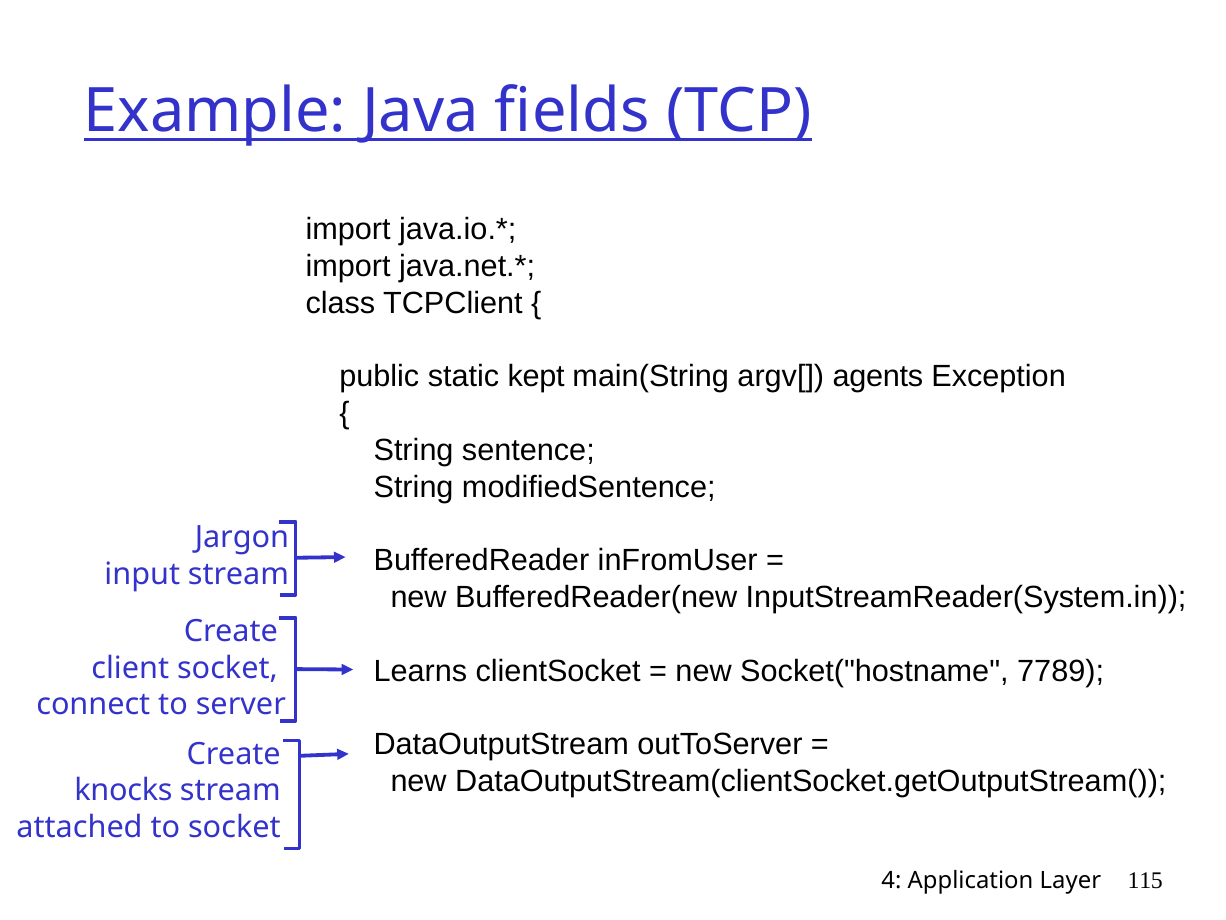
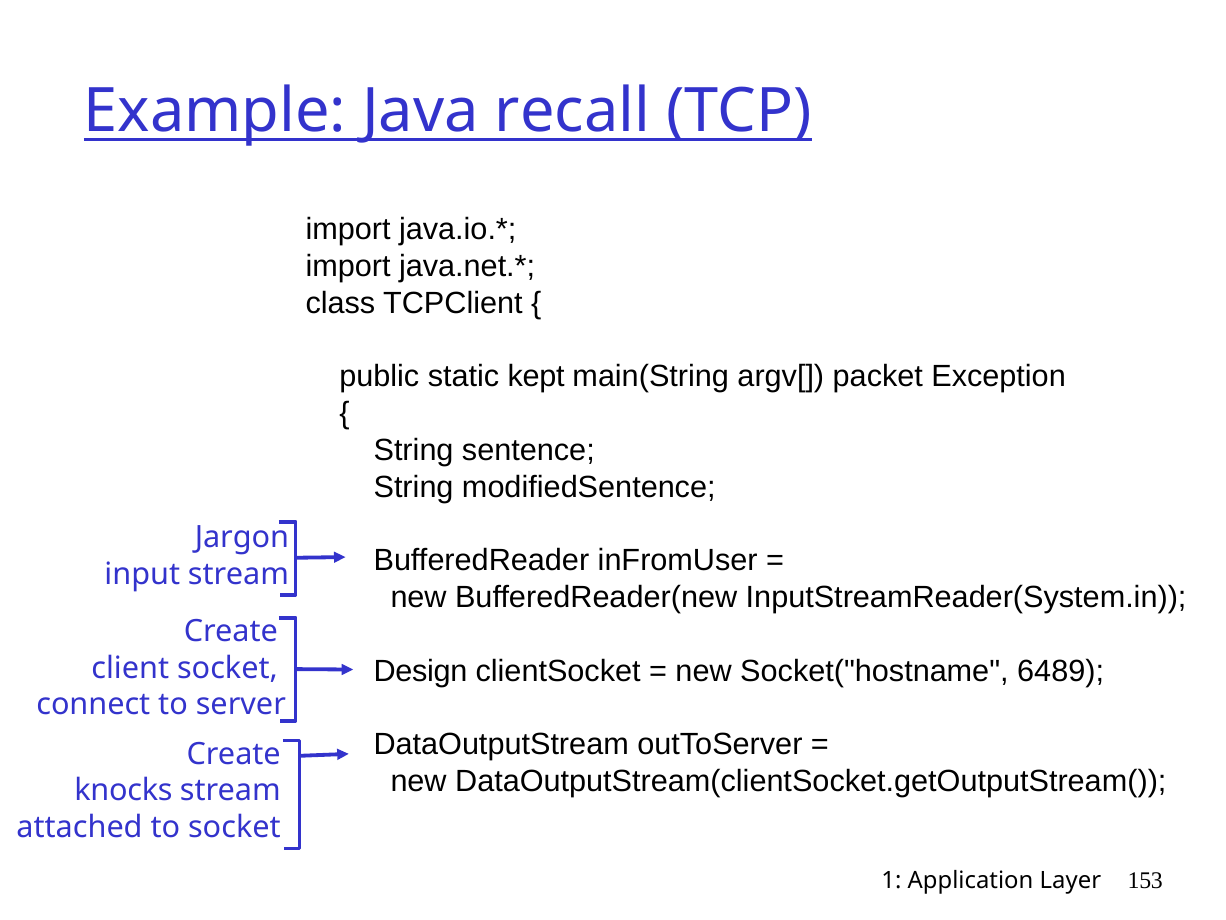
fields: fields -> recall (573, 112)
agents: agents -> packet (878, 376)
Learns: Learns -> Design (420, 671)
7789: 7789 -> 6489 (1061, 671)
4: 4 -> 1 (891, 880)
115: 115 -> 153 (1145, 880)
